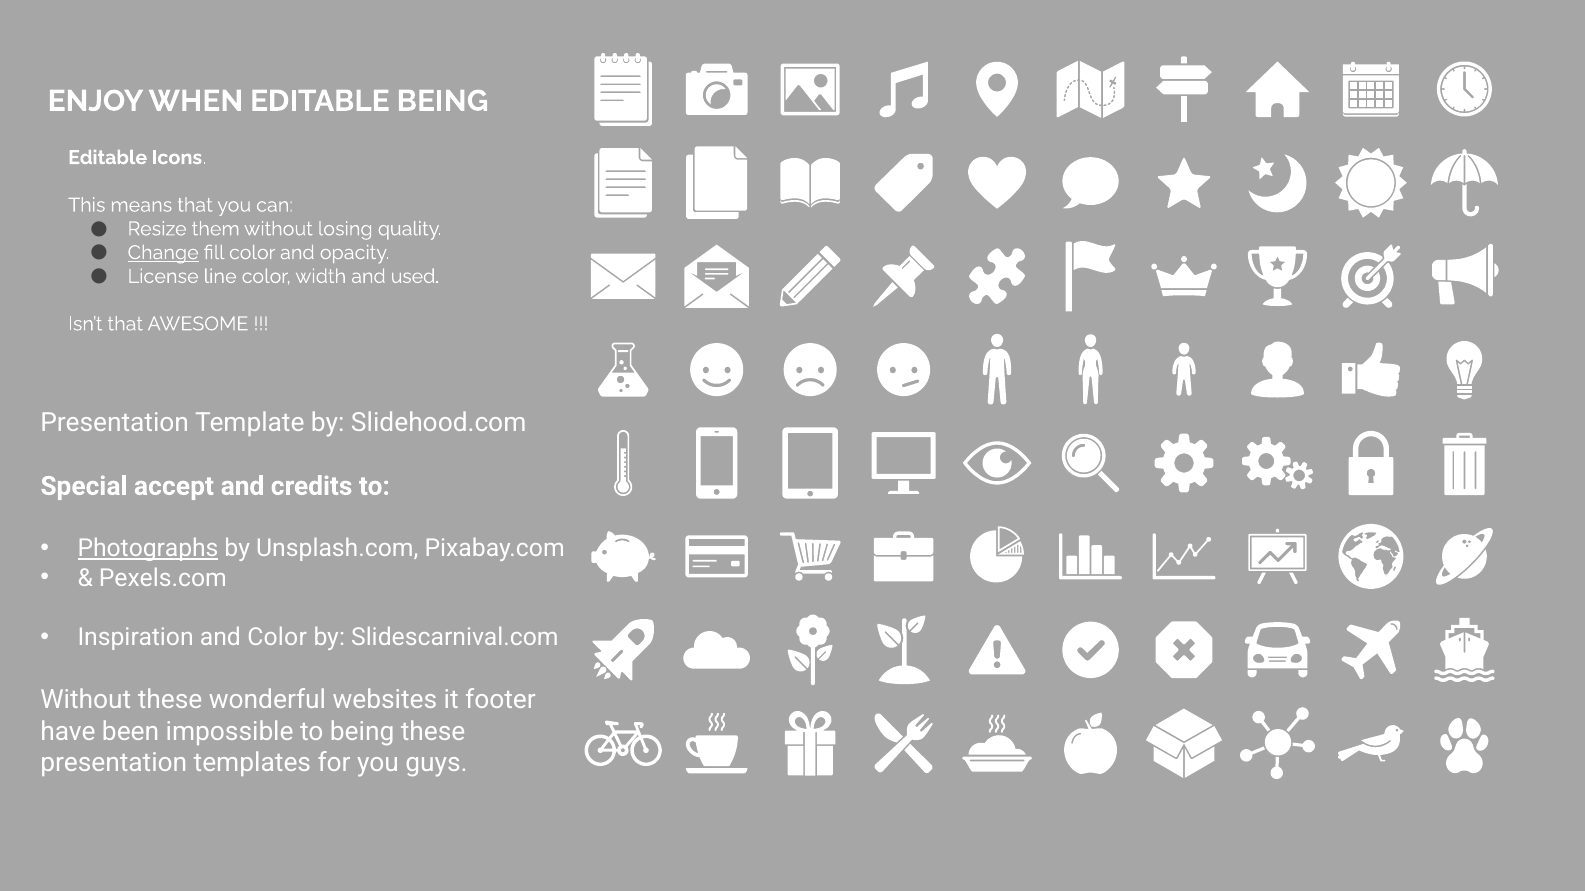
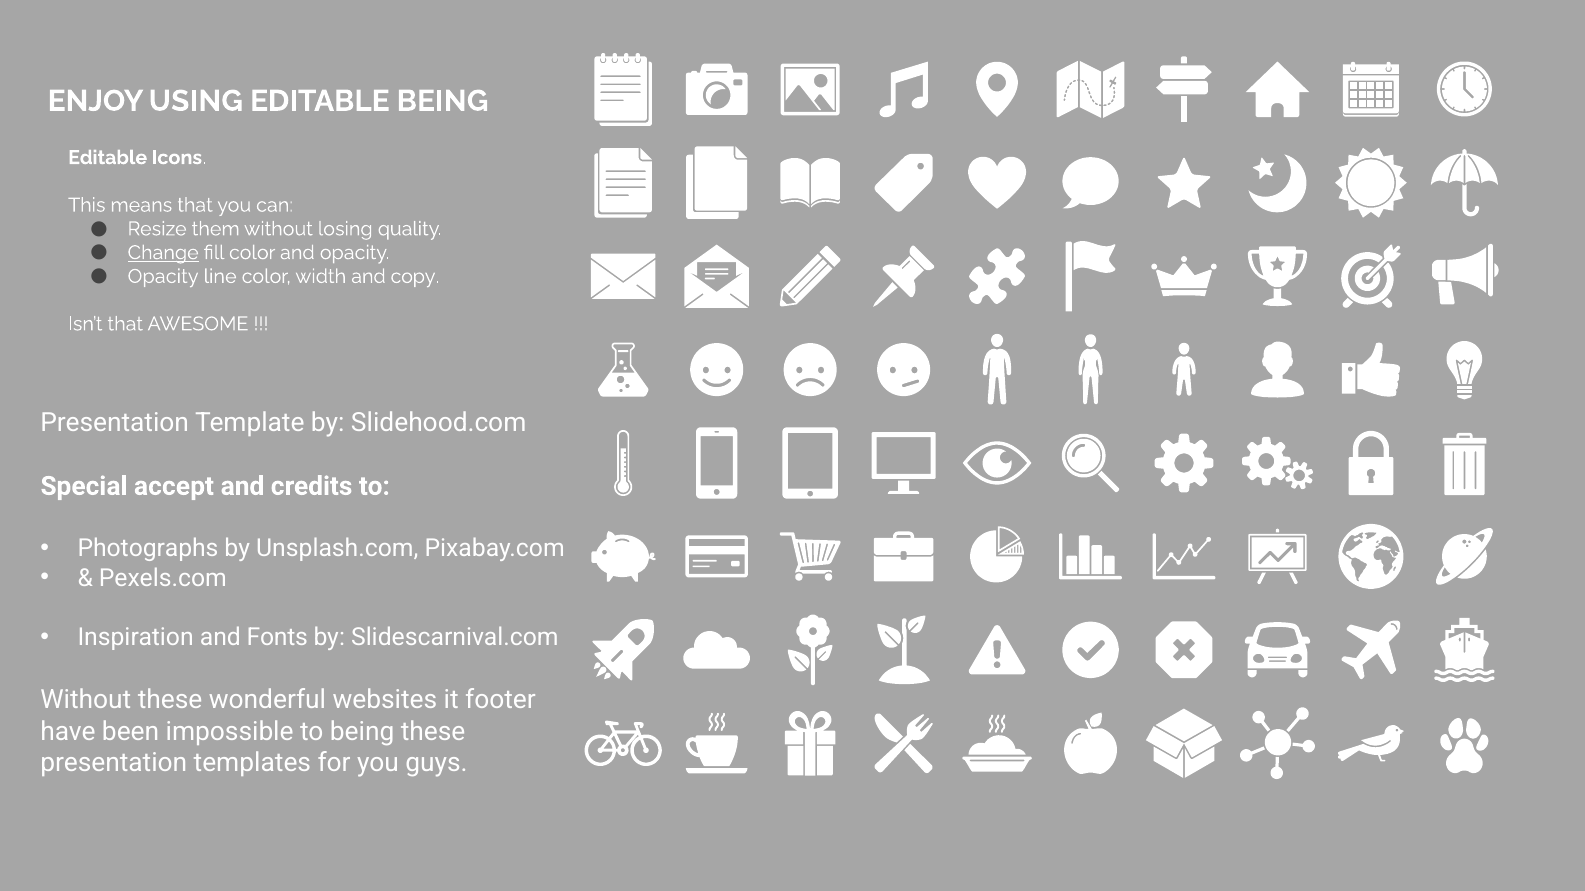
WHEN: WHEN -> USING (196, 101)
License: License -> Opacity (163, 277)
used: used -> copy (415, 277)
Photographs underline: present -> none (148, 549)
and Color: Color -> Fonts (277, 638)
